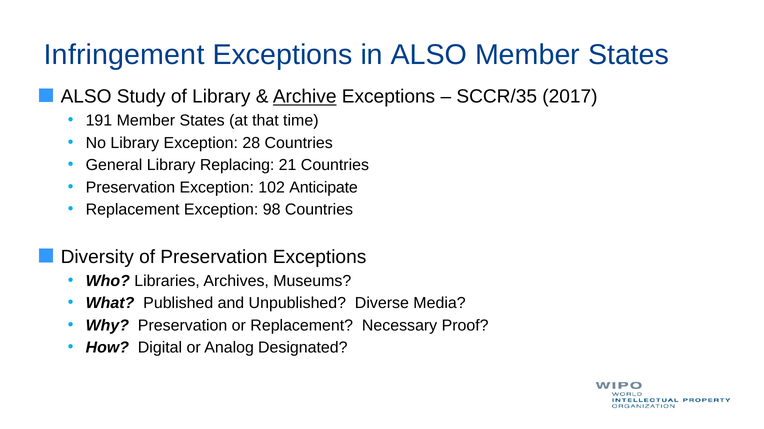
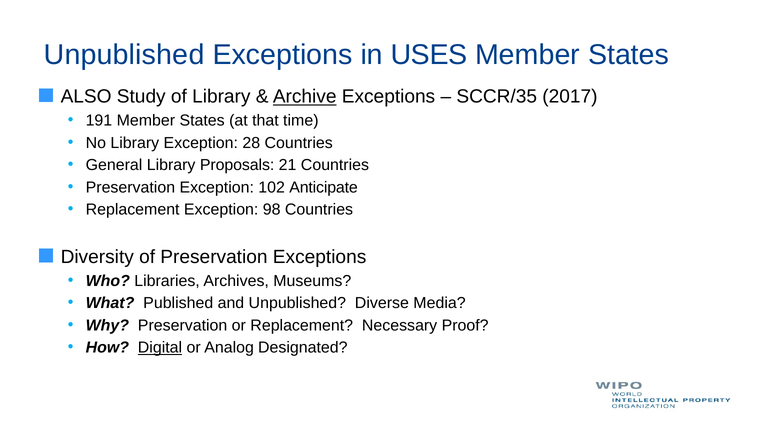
Infringement: Infringement -> Unpublished (124, 55)
in ALSO: ALSO -> USES (429, 55)
Replacing: Replacing -> Proposals (237, 165)
Digital underline: none -> present (160, 348)
